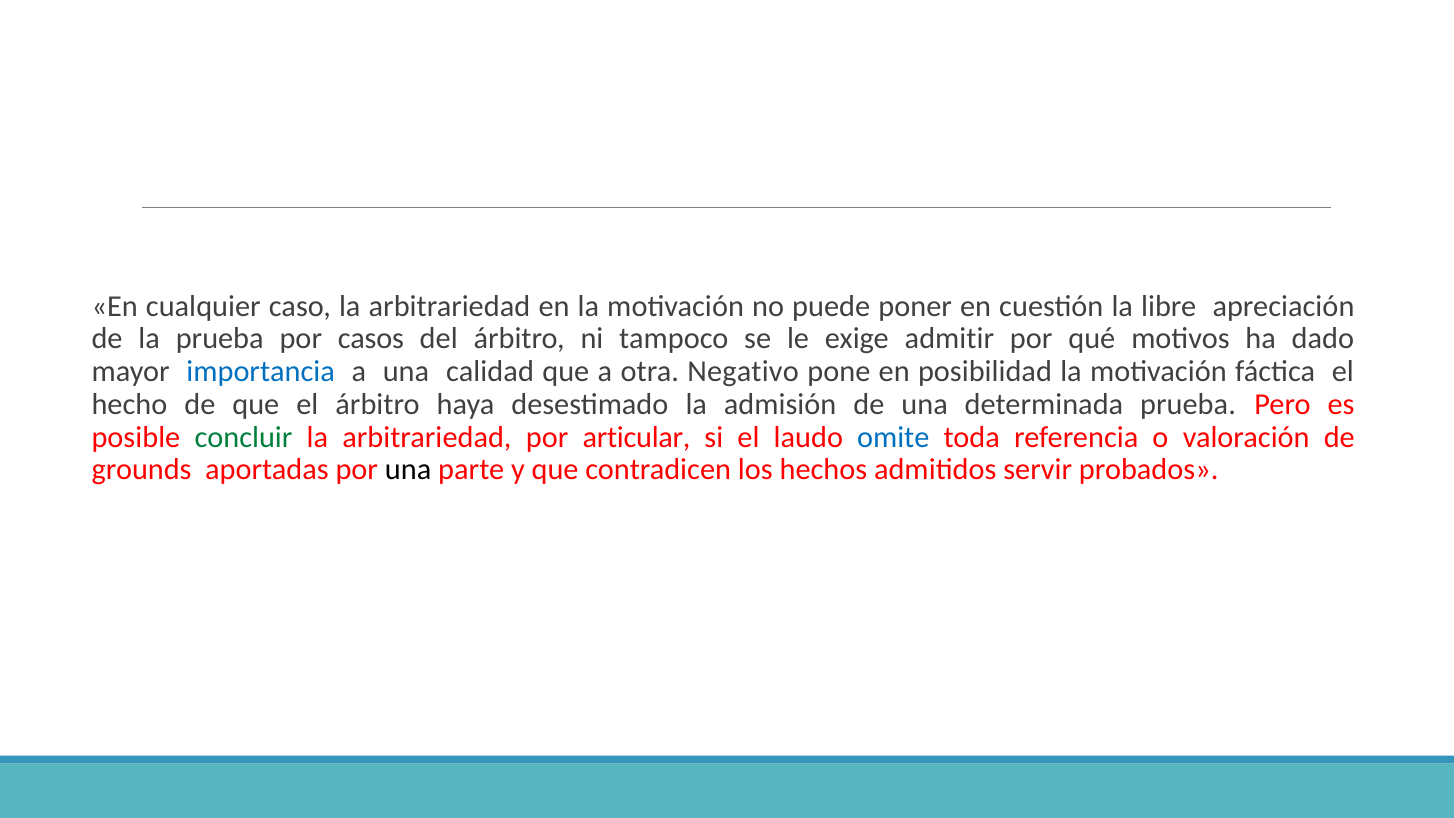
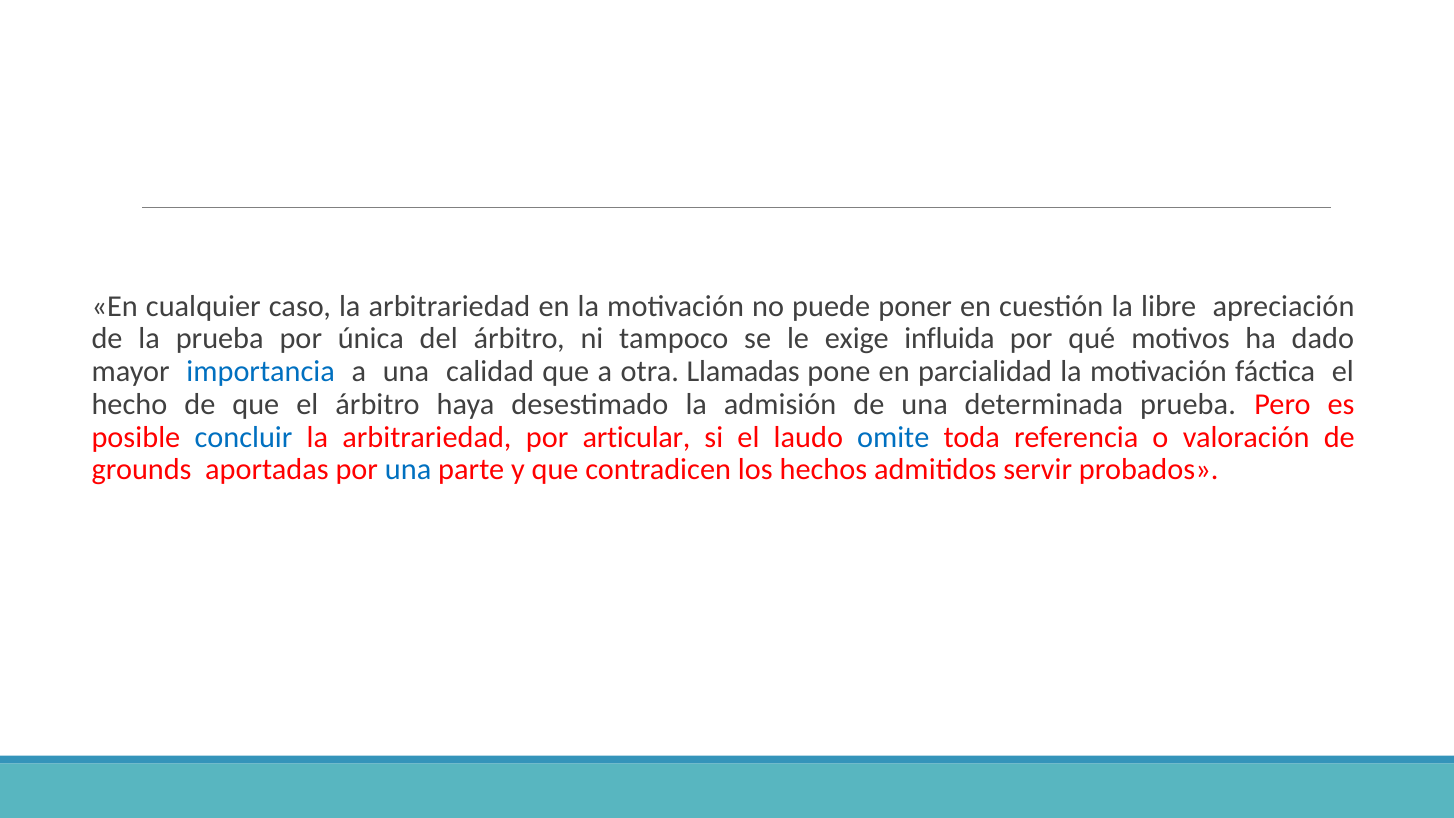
casos: casos -> única (371, 339)
admitir: admitir -> influida (950, 339)
Negativo: Negativo -> Llamadas (743, 372)
posibilidad: posibilidad -> parcialidad (985, 372)
concluir colour: green -> blue (244, 437)
una colour: black -> blue (408, 470)
